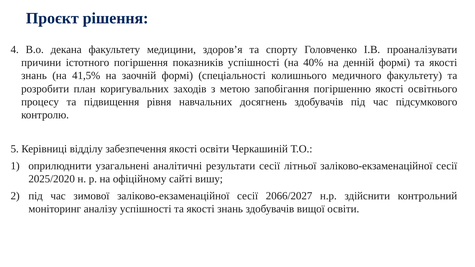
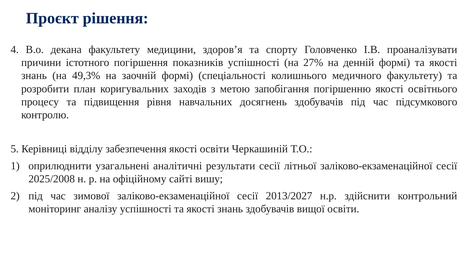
40%: 40% -> 27% (313, 63)
41,5%: 41,5% -> 49,3% (86, 76)
2025/2020: 2025/2020 -> 2025/2008 (52, 179)
2066/2027: 2066/2027 -> 2013/2027 (289, 196)
